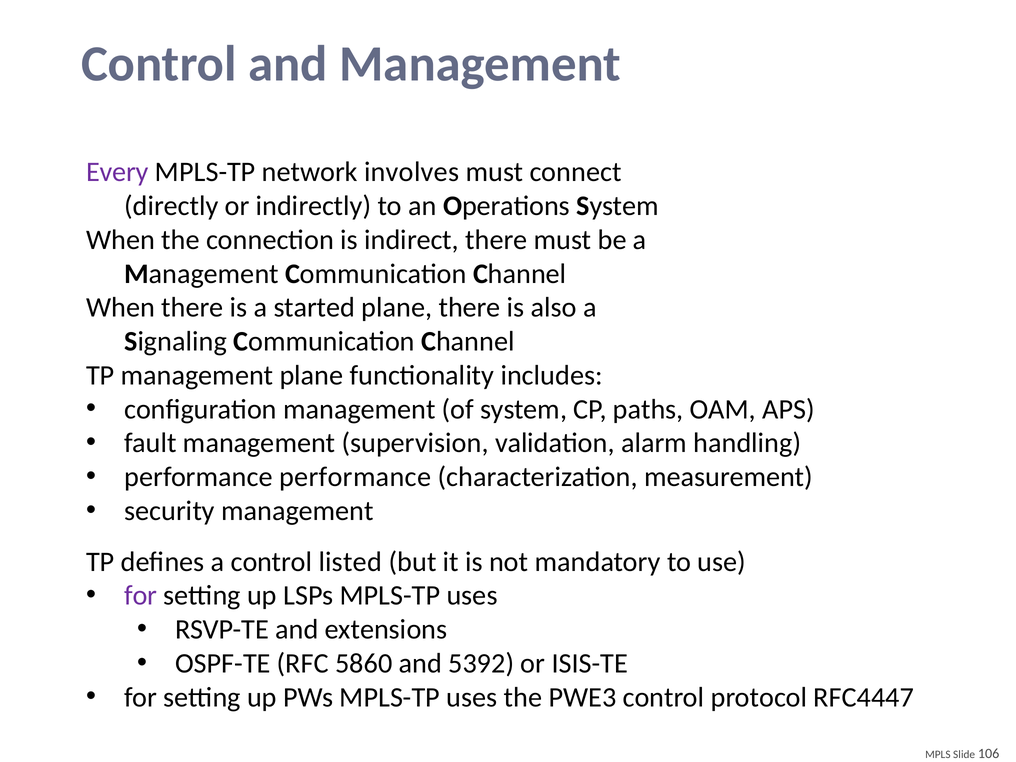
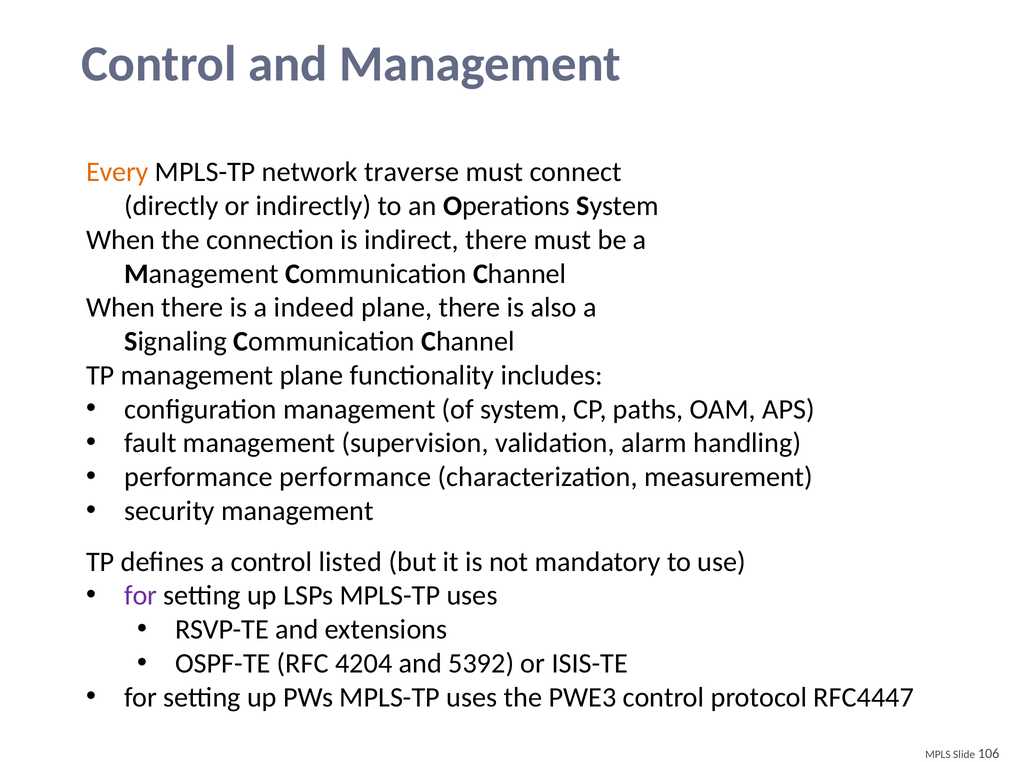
Every colour: purple -> orange (117, 172)
involves: involves -> traverse (412, 172)
started: started -> indeed (314, 308)
5860: 5860 -> 4204 (364, 663)
